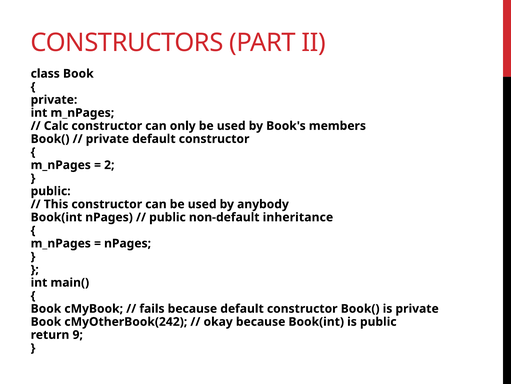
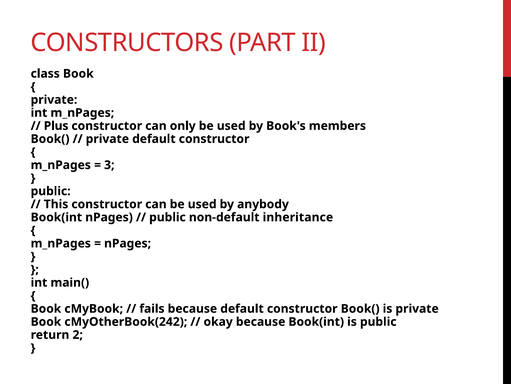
Calc: Calc -> Plus (56, 126)
2: 2 -> 3 (109, 165)
9: 9 -> 2 (78, 334)
